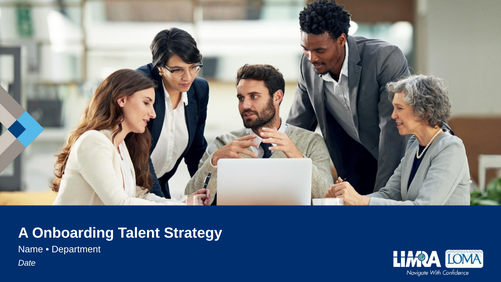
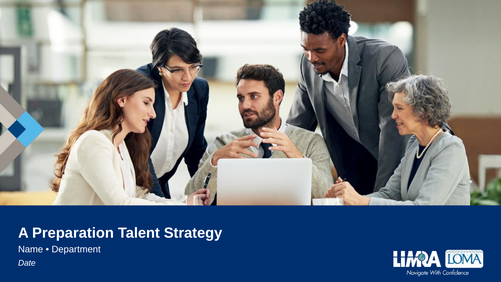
Onboarding: Onboarding -> Preparation (73, 233)
